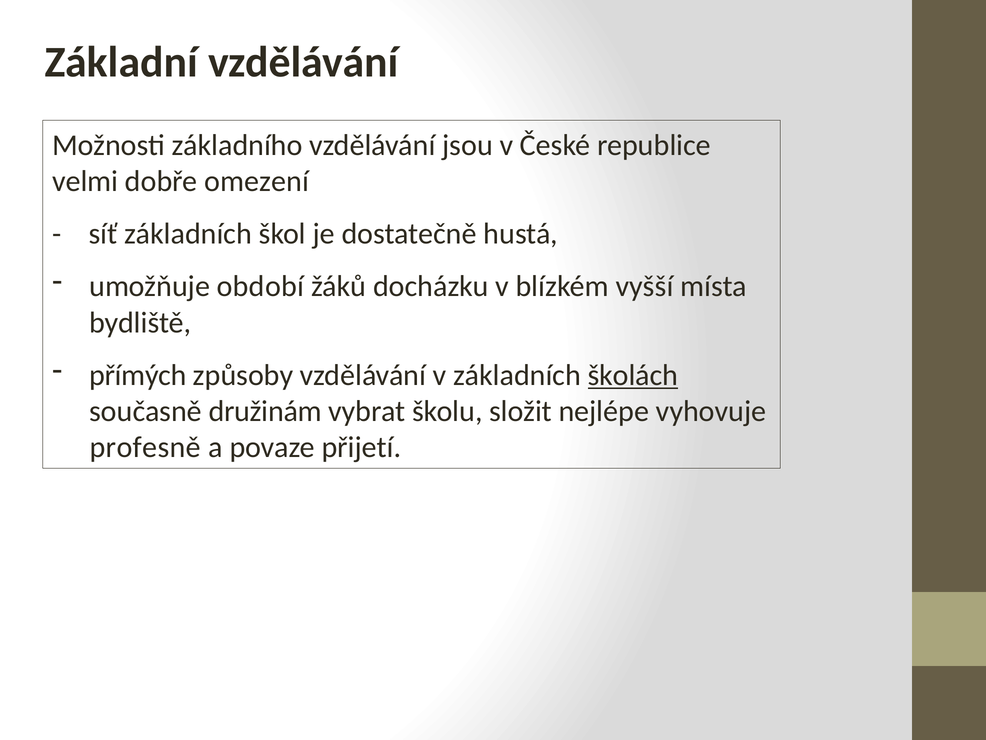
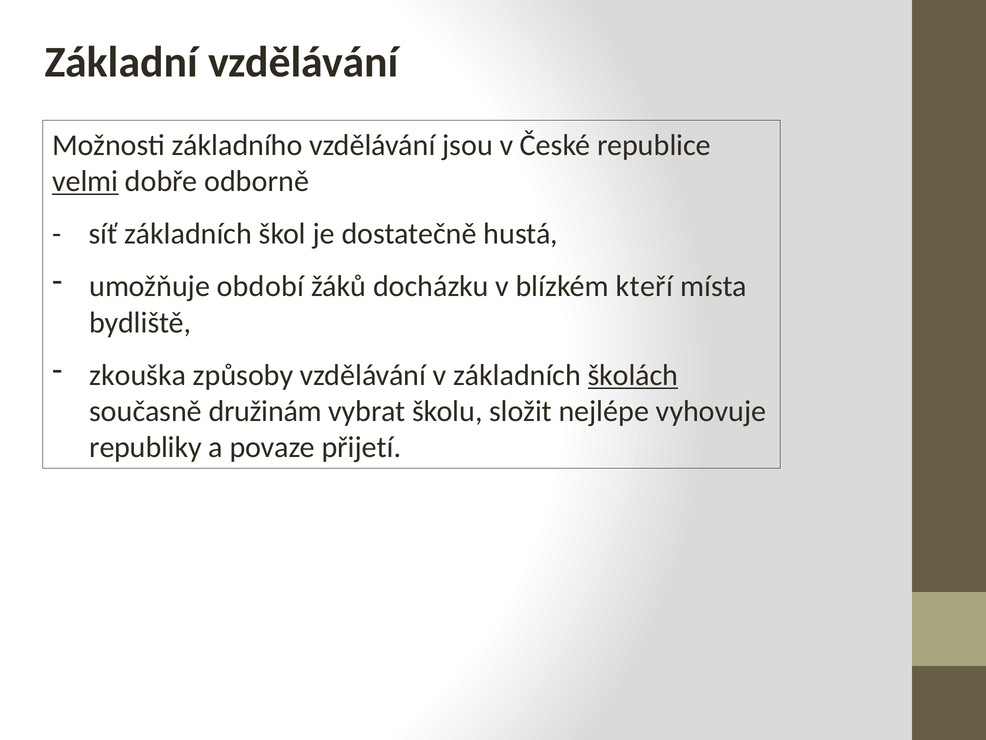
velmi underline: none -> present (85, 181)
omezení: omezení -> odborně (257, 181)
vyšší: vyšší -> kteří (644, 286)
přímých: přímých -> zkouška (138, 375)
profesně: profesně -> republiky (146, 447)
